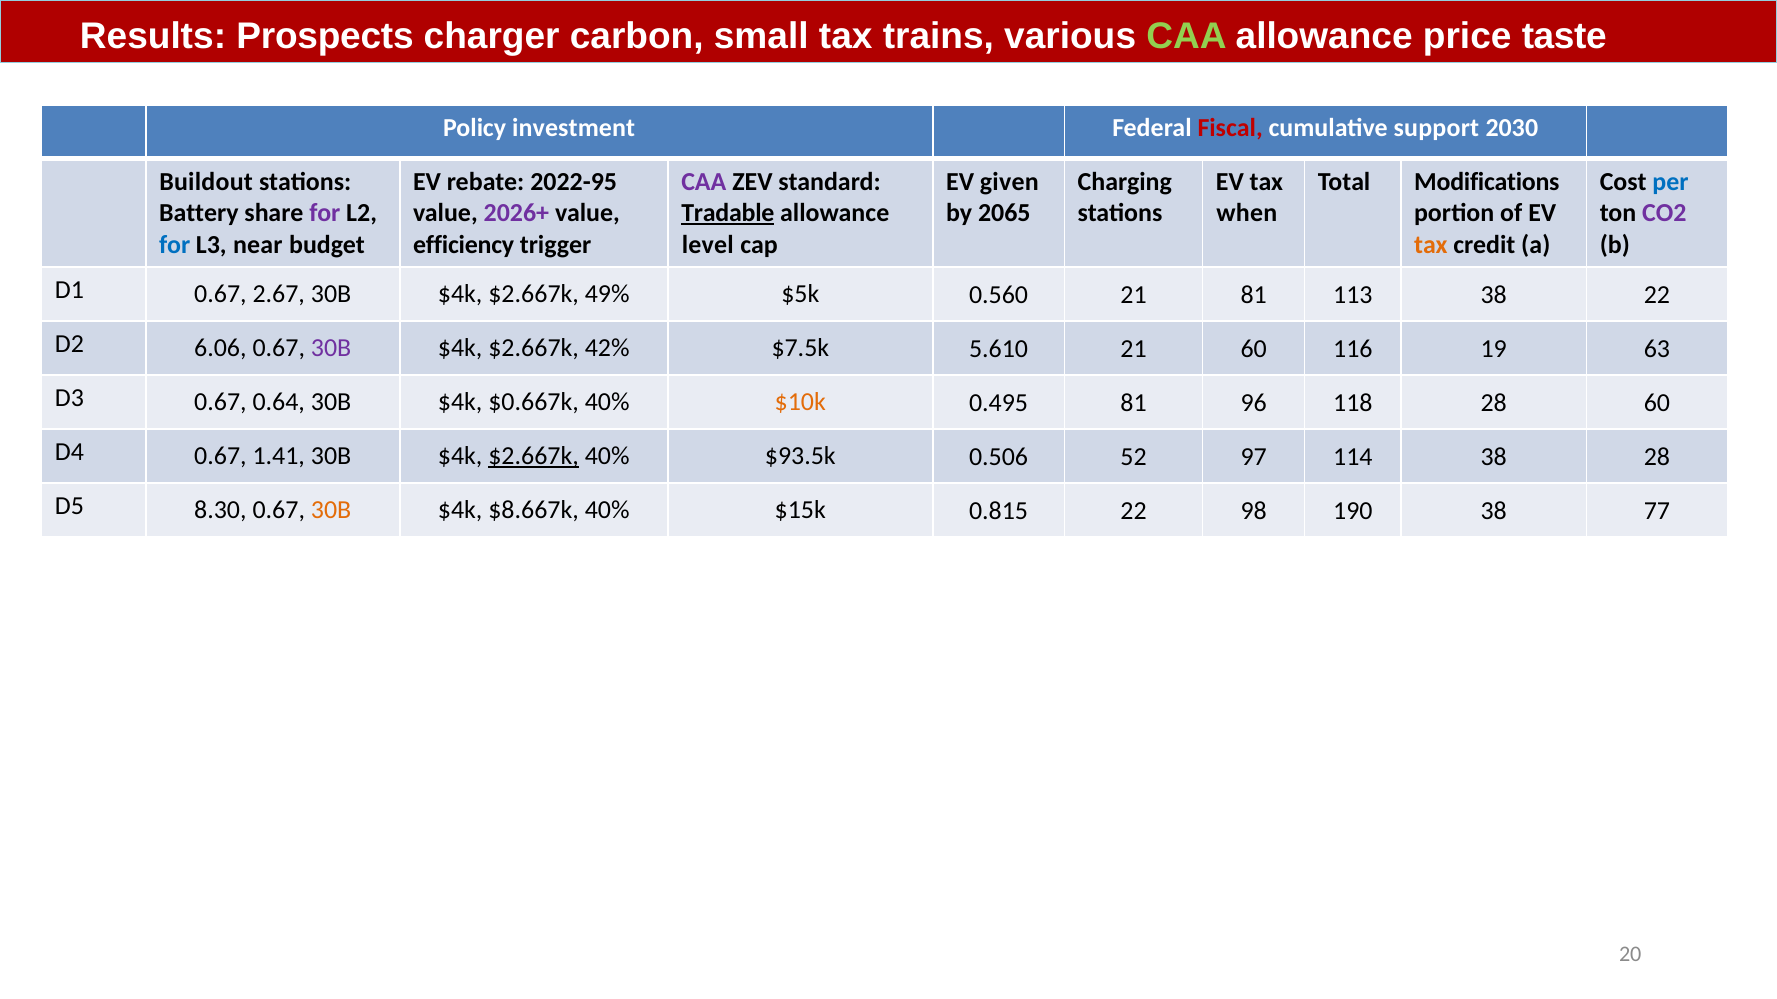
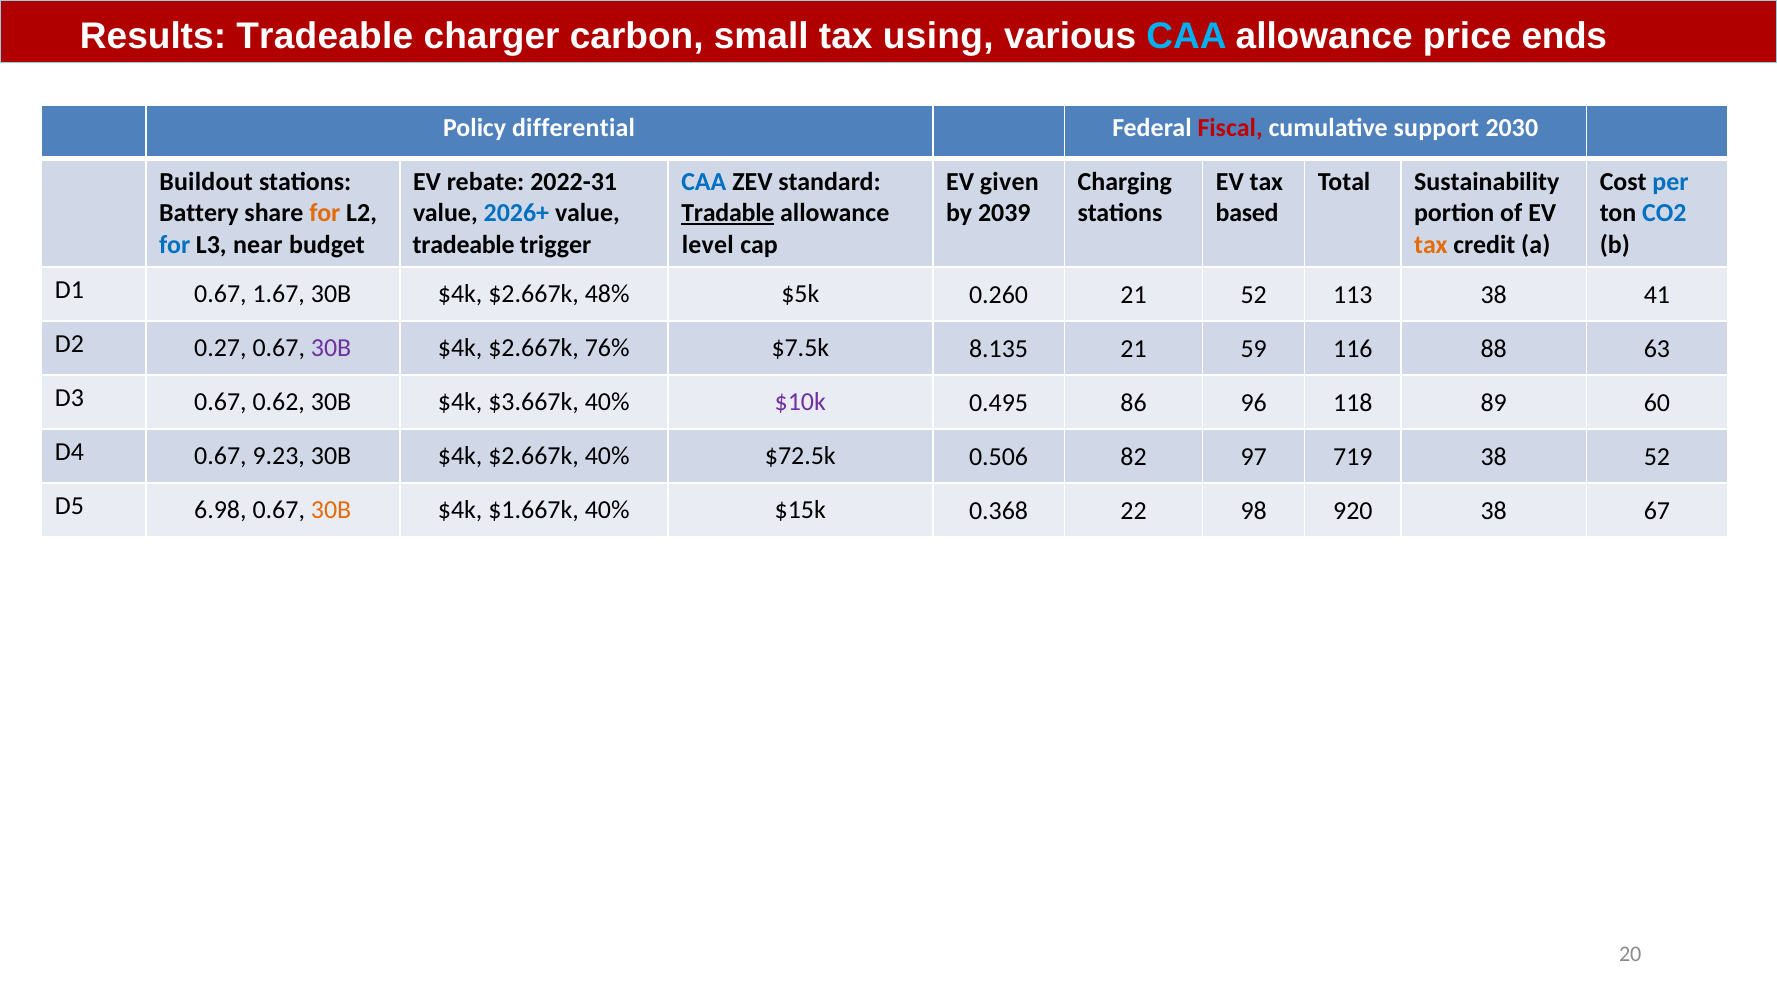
Results Prospects: Prospects -> Tradeable (325, 37)
trains: trains -> using (938, 37)
CAA colour: light green -> light blue (1187, 37)
taste: taste -> ends (1564, 37)
investment: investment -> differential (574, 128)
2022-95: 2022-95 -> 2022-31 (574, 182)
CAA colour: purple -> blue (704, 182)
Modifications: Modifications -> Sustainability (1487, 182)
for colour: purple -> orange (325, 213)
2026+ colour: purple -> blue (516, 213)
2065: 2065 -> 2039 (1004, 213)
when: when -> based (1247, 213)
CO2 colour: purple -> blue (1664, 213)
efficiency: efficiency -> tradeable (464, 245)
2.67: 2.67 -> 1.67 (279, 294)
49%: 49% -> 48% (607, 294)
0.560: 0.560 -> 0.260 (999, 295)
21 81: 81 -> 52 (1254, 295)
38 22: 22 -> 41 (1657, 295)
6.06: 6.06 -> 0.27 (220, 348)
42%: 42% -> 76% (607, 348)
5.610: 5.610 -> 8.135 (999, 349)
21 60: 60 -> 59 (1254, 349)
19: 19 -> 88 (1494, 349)
0.64: 0.64 -> 0.62 (279, 402)
$0.667k: $0.667k -> $3.667k (534, 402)
$10k colour: orange -> purple (800, 402)
0.495 81: 81 -> 86 (1134, 403)
118 28: 28 -> 89 (1494, 403)
1.41: 1.41 -> 9.23 (279, 456)
$2.667k underline: present -> none (534, 456)
$93.5k: $93.5k -> $72.5k (800, 456)
52: 52 -> 82 (1134, 457)
114: 114 -> 719 (1353, 457)
38 28: 28 -> 52 (1657, 457)
8.30: 8.30 -> 6.98 (220, 510)
$8.667k: $8.667k -> $1.667k (534, 510)
0.815: 0.815 -> 0.368 (999, 511)
190: 190 -> 920 (1353, 511)
77: 77 -> 67 (1657, 511)
